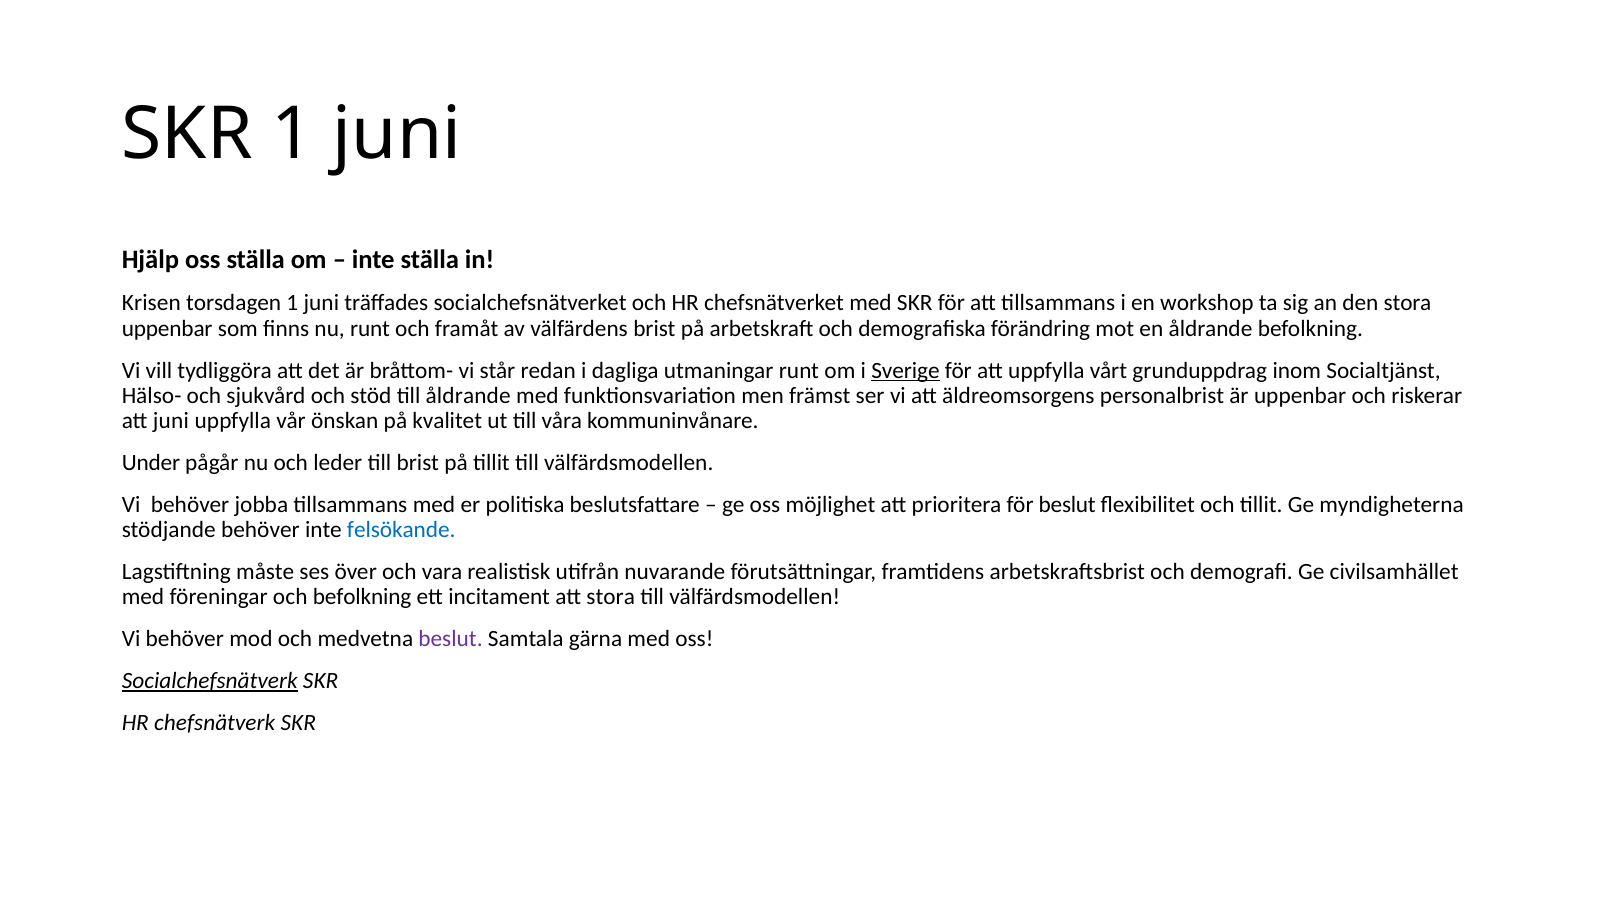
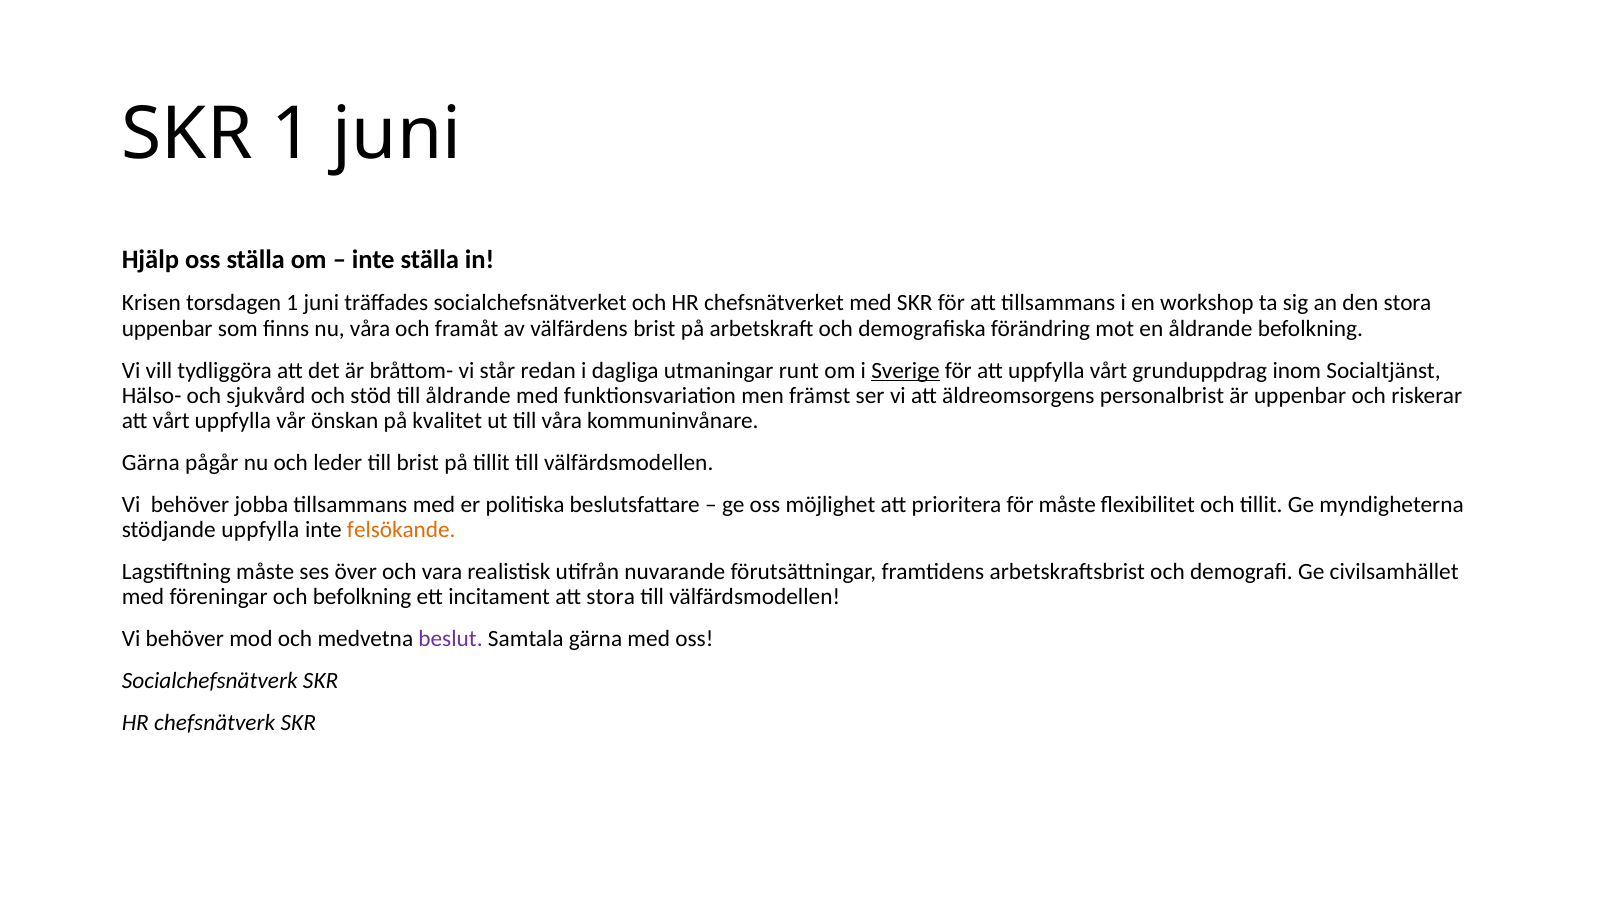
nu runt: runt -> våra (370, 328)
att juni: juni -> vårt (171, 421)
Under: Under -> Gärna (151, 463)
för beslut: beslut -> måste (1067, 505)
stödjande behöver: behöver -> uppfylla (260, 530)
felsökande colour: blue -> orange (401, 530)
Socialchefsnätverk underline: present -> none (210, 681)
